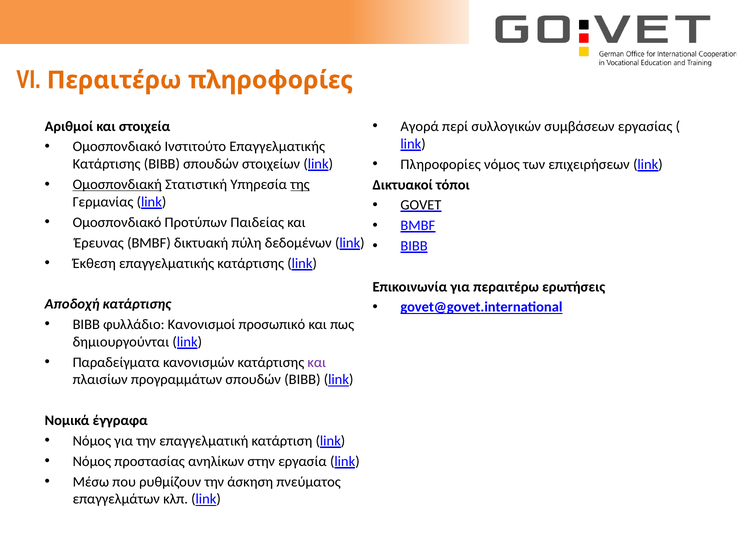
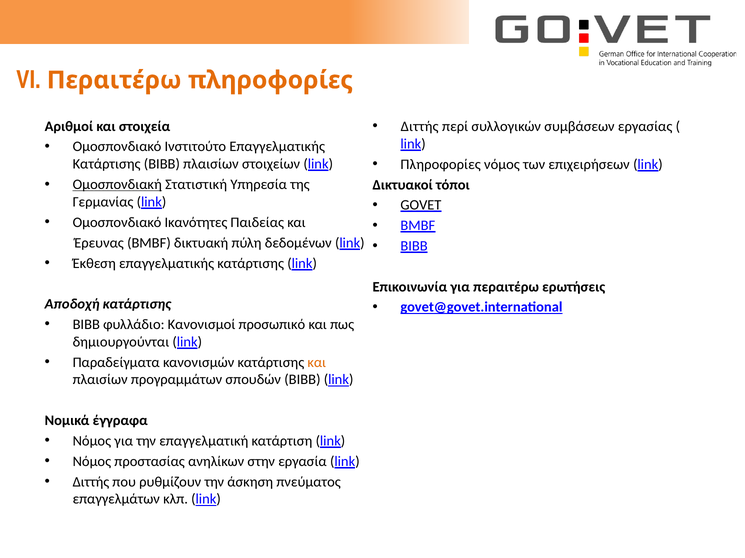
Αγορά: Αγορά -> Διττής (420, 127)
BIBB σπουδών: σπουδών -> πλαισίων (211, 164)
της underline: present -> none (300, 185)
Προτύπων: Προτύπων -> Ικανότητες (196, 223)
και colour: purple -> orange (317, 363)
Μέσω: Μέσω -> Διττής (91, 482)
